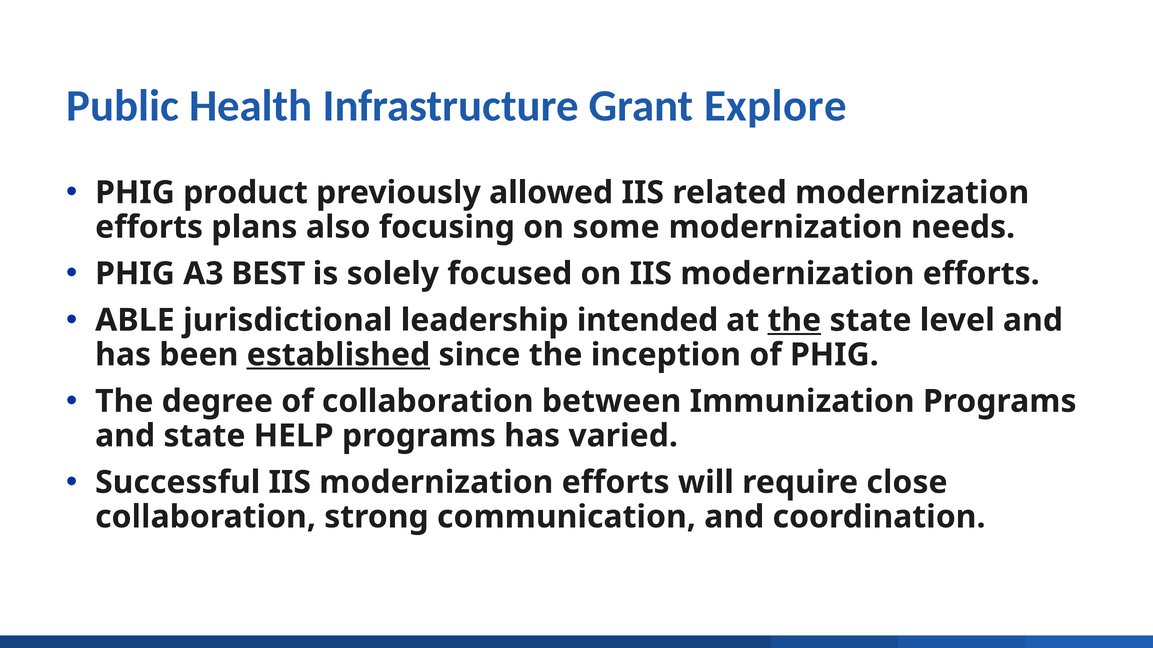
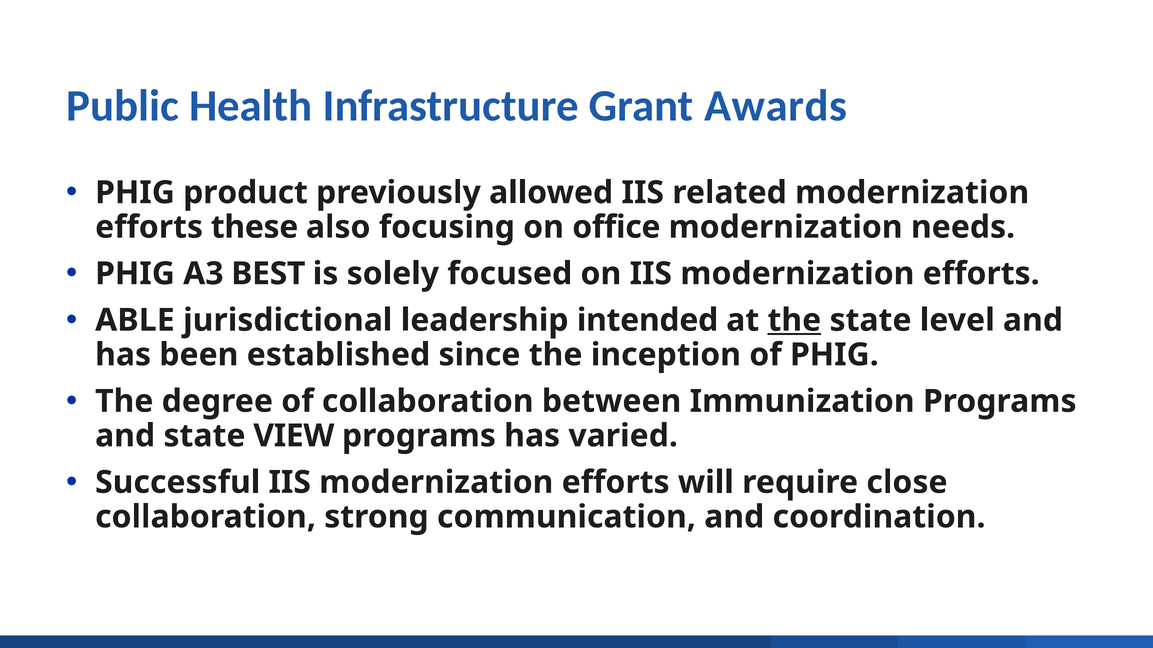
Explore: Explore -> Awards (775, 106)
plans: plans -> these (255, 227)
some: some -> office (616, 227)
established underline: present -> none (338, 355)
HELP: HELP -> VIEW (294, 436)
